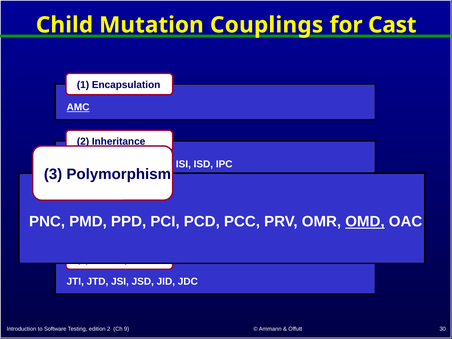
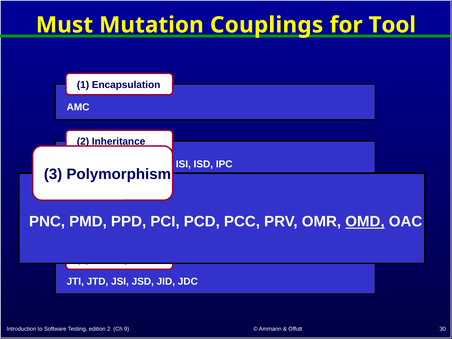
Child: Child -> Must (64, 25)
Cast: Cast -> Tool (392, 25)
AMC underline: present -> none (78, 107)
